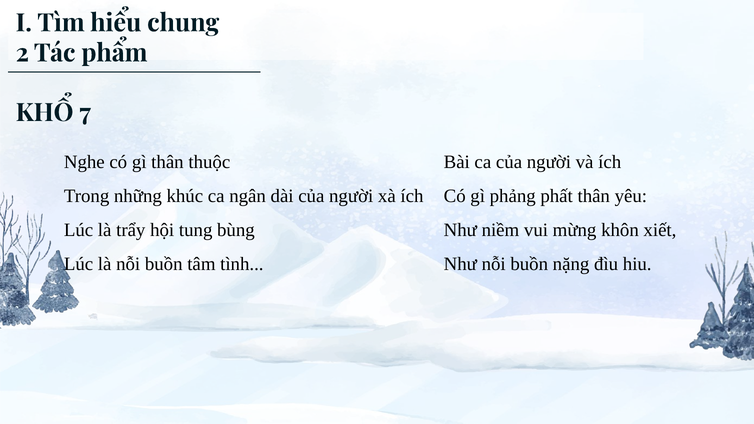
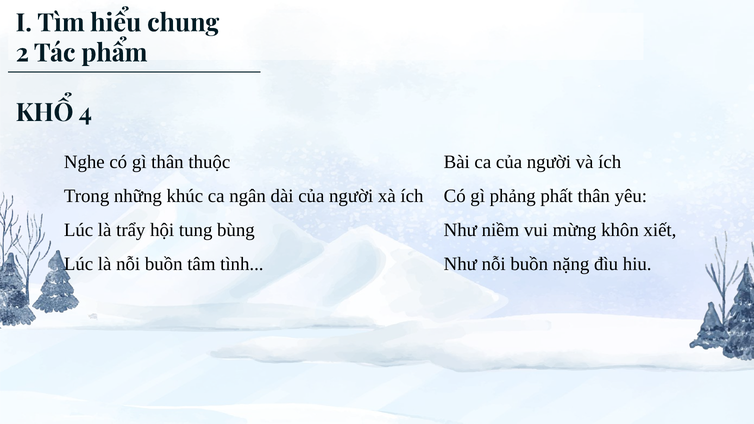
7: 7 -> 4 (85, 113)
